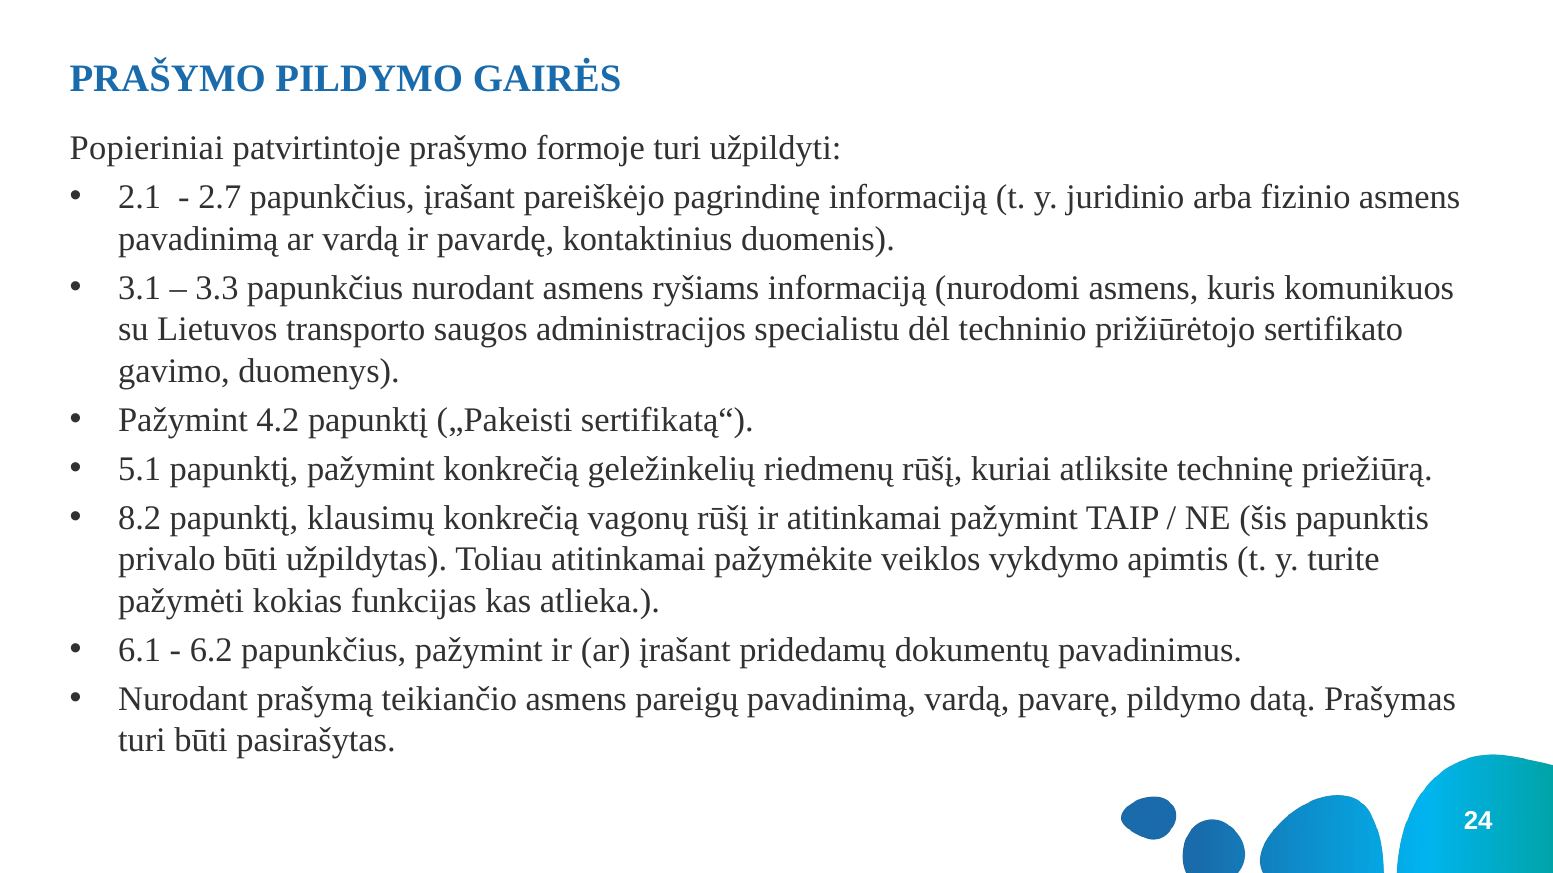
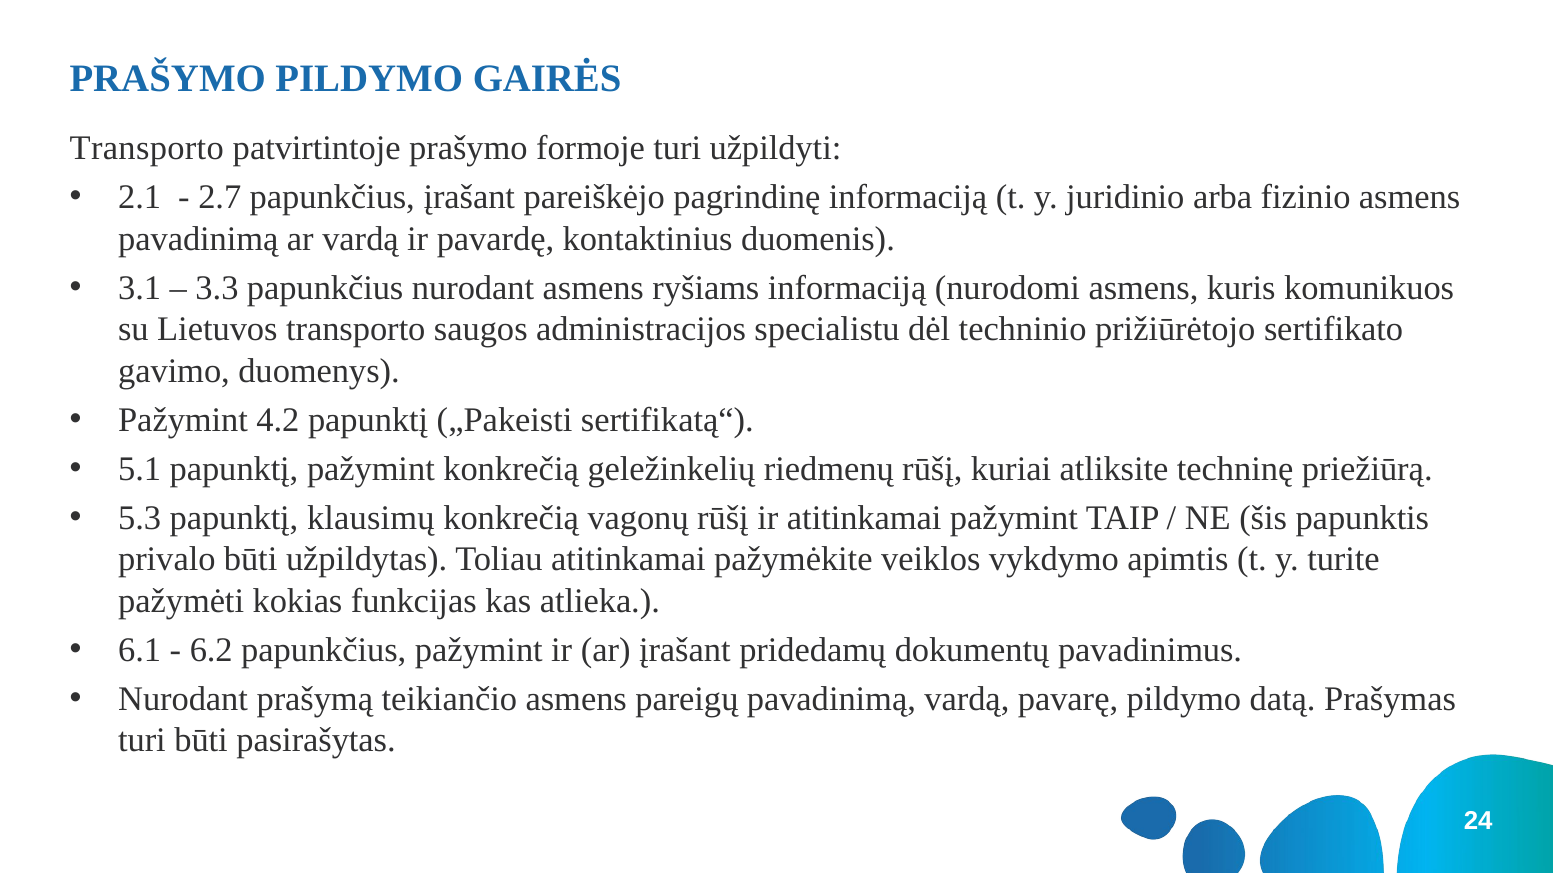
Popieriniai: Popieriniai -> Transporto (147, 149)
8.2: 8.2 -> 5.3 (140, 518)
